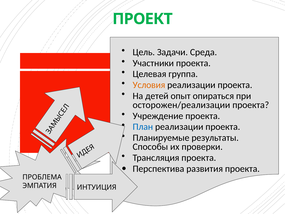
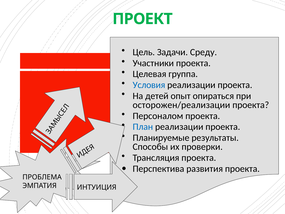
Среда: Среда -> Среду (203, 52)
Условия colour: orange -> blue (149, 85)
Учреждение: Учреждение -> Персоналом (158, 116)
